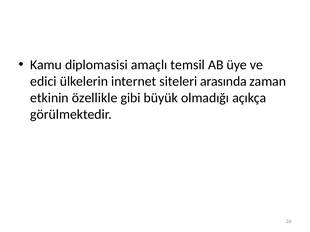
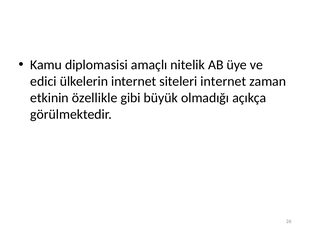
temsil: temsil -> nitelik (188, 65)
siteleri arasında: arasında -> internet (223, 82)
